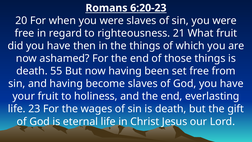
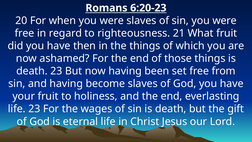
death 55: 55 -> 23 (56, 71)
